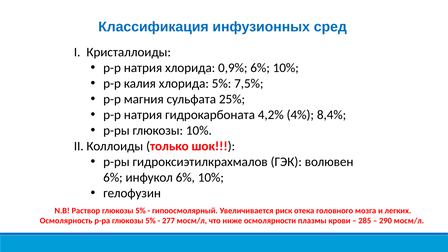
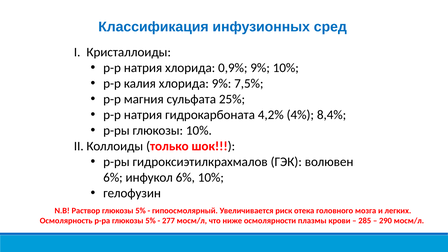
0,9% 6%: 6% -> 9% (260, 68)
хлорида 5%: 5% -> 9% (222, 84)
